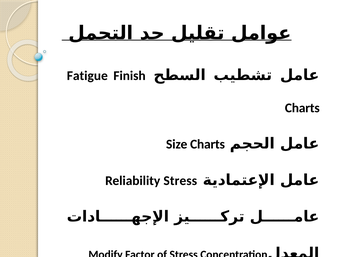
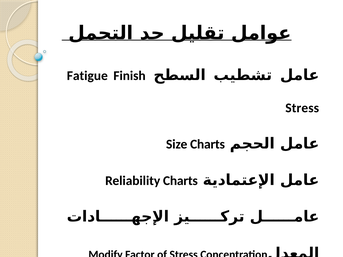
Charts: Charts -> Stress (302, 108)
Reliability Stress: Stress -> Charts (180, 181)
